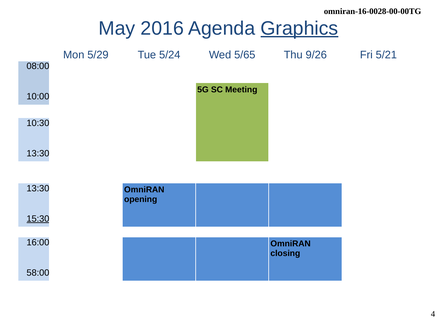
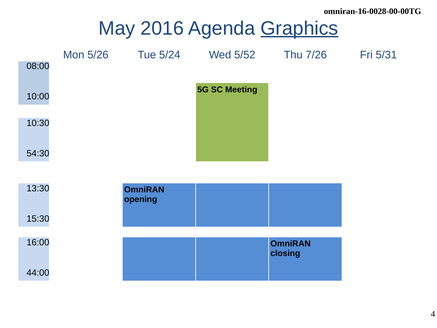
5/29: 5/29 -> 5/26 (98, 55)
5/65: 5/65 -> 5/52 (245, 55)
9/26: 9/26 -> 7/26 (316, 55)
5/21: 5/21 -> 5/31 (386, 55)
13:30: 13:30 -> 54:30 (38, 153)
15:30 underline: present -> none (38, 219)
58:00: 58:00 -> 44:00 (38, 273)
